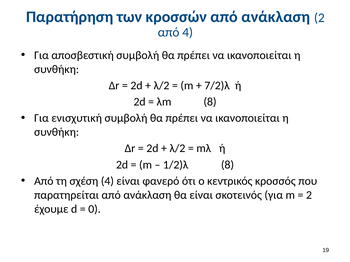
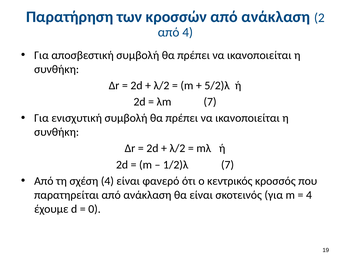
7/2)λ: 7/2)λ -> 5/2)λ (217, 86)
λm 8: 8 -> 7 (210, 102)
1/2)λ 8: 8 -> 7 (228, 165)
2: 2 -> 4 (309, 195)
